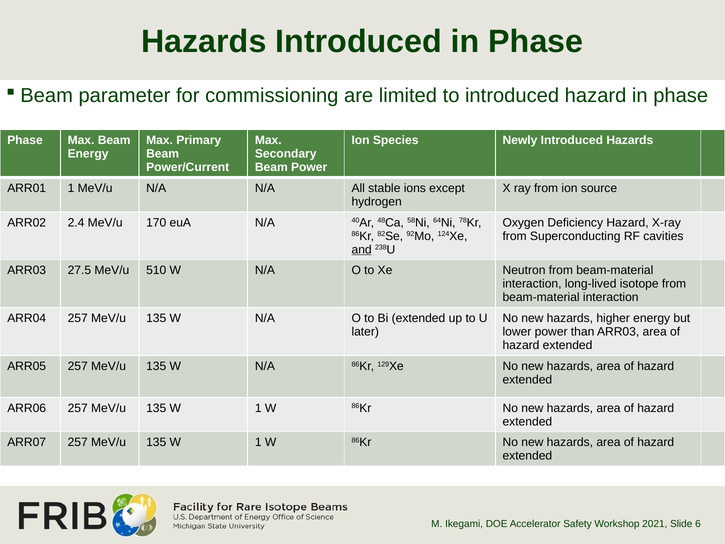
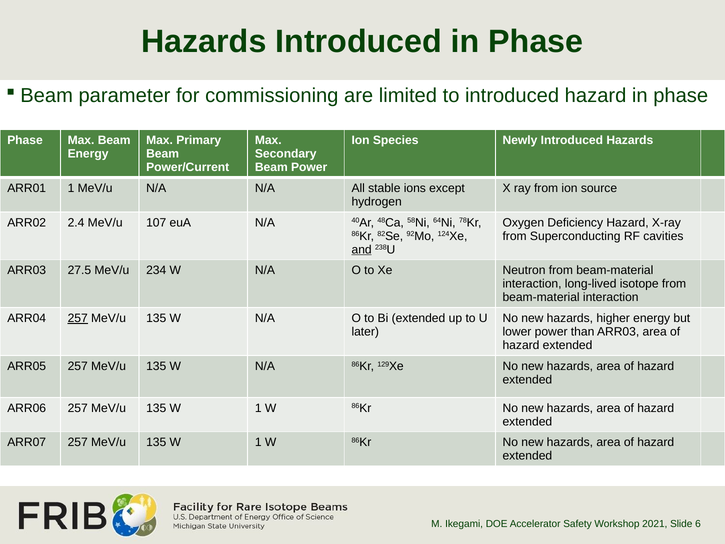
170: 170 -> 107 (156, 222)
510: 510 -> 234 (156, 270)
257 underline: none -> present (78, 318)
